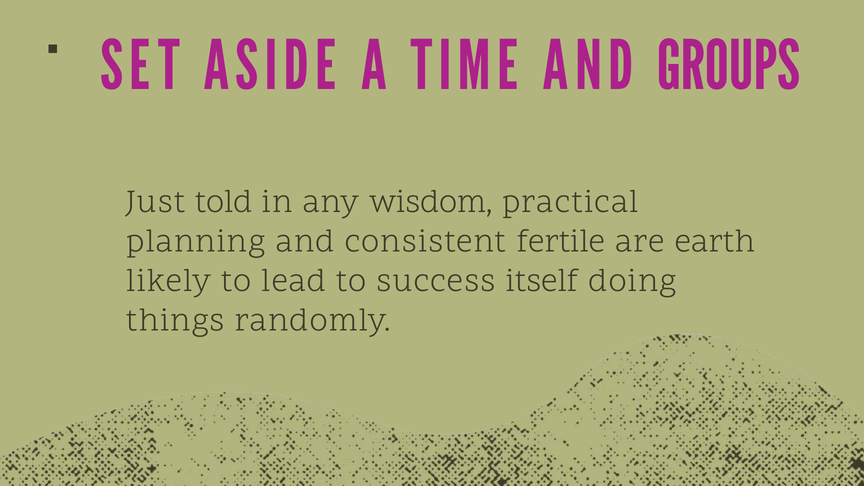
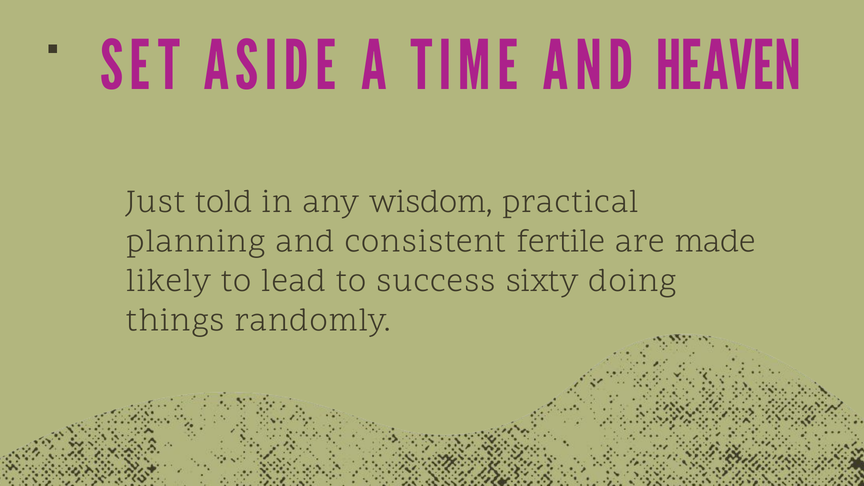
GROUPS: GROUPS -> HEAVEN (728, 66)
earth: earth -> made (715, 241)
itself: itself -> sixty (542, 280)
